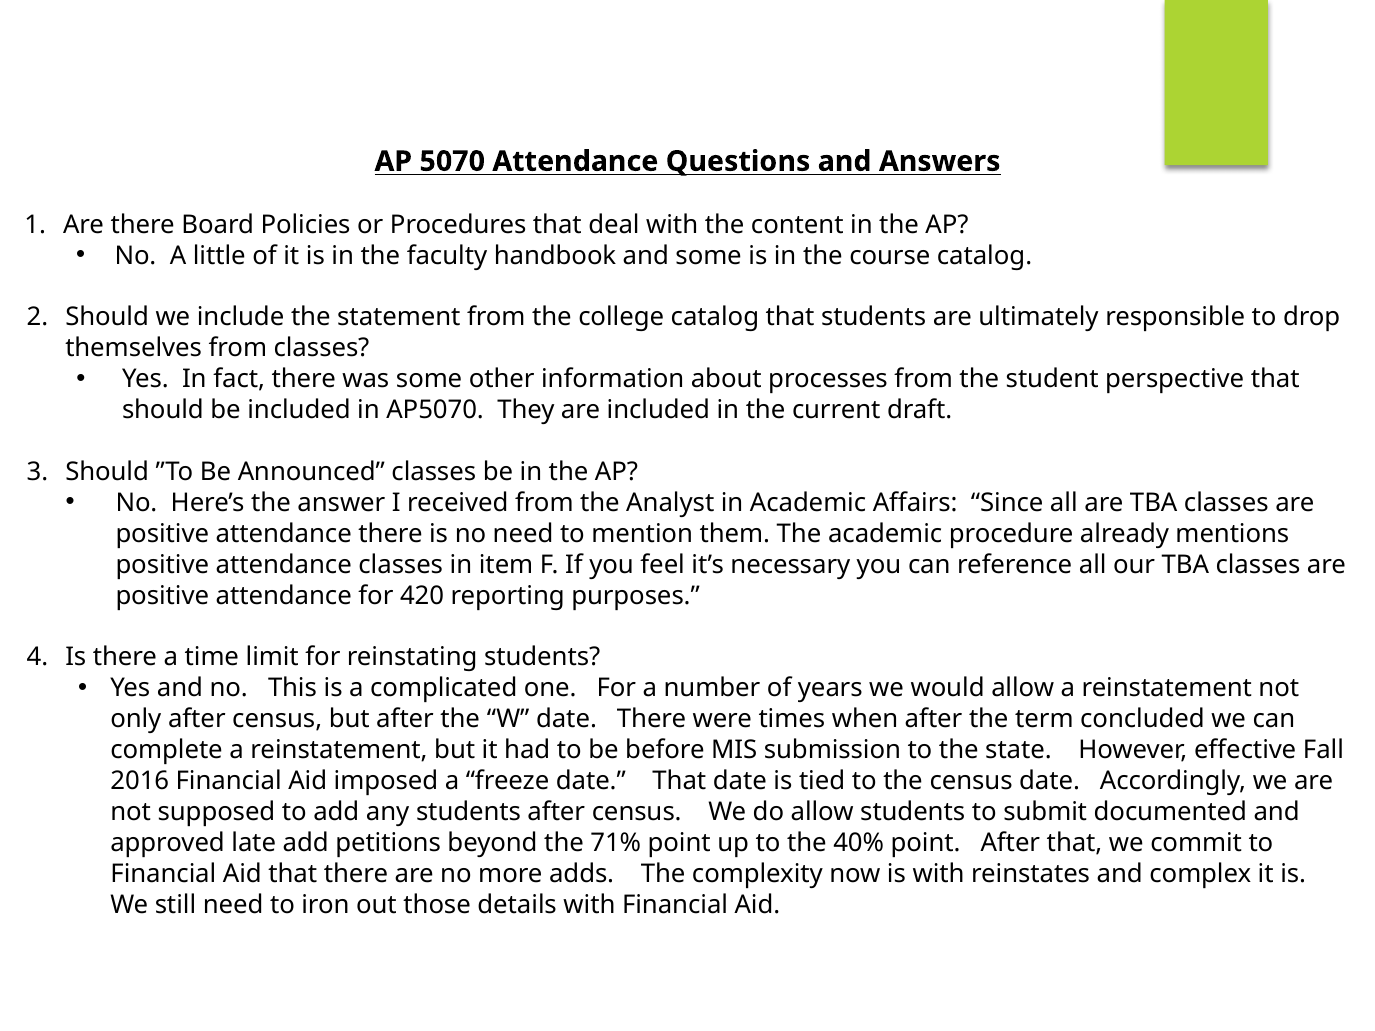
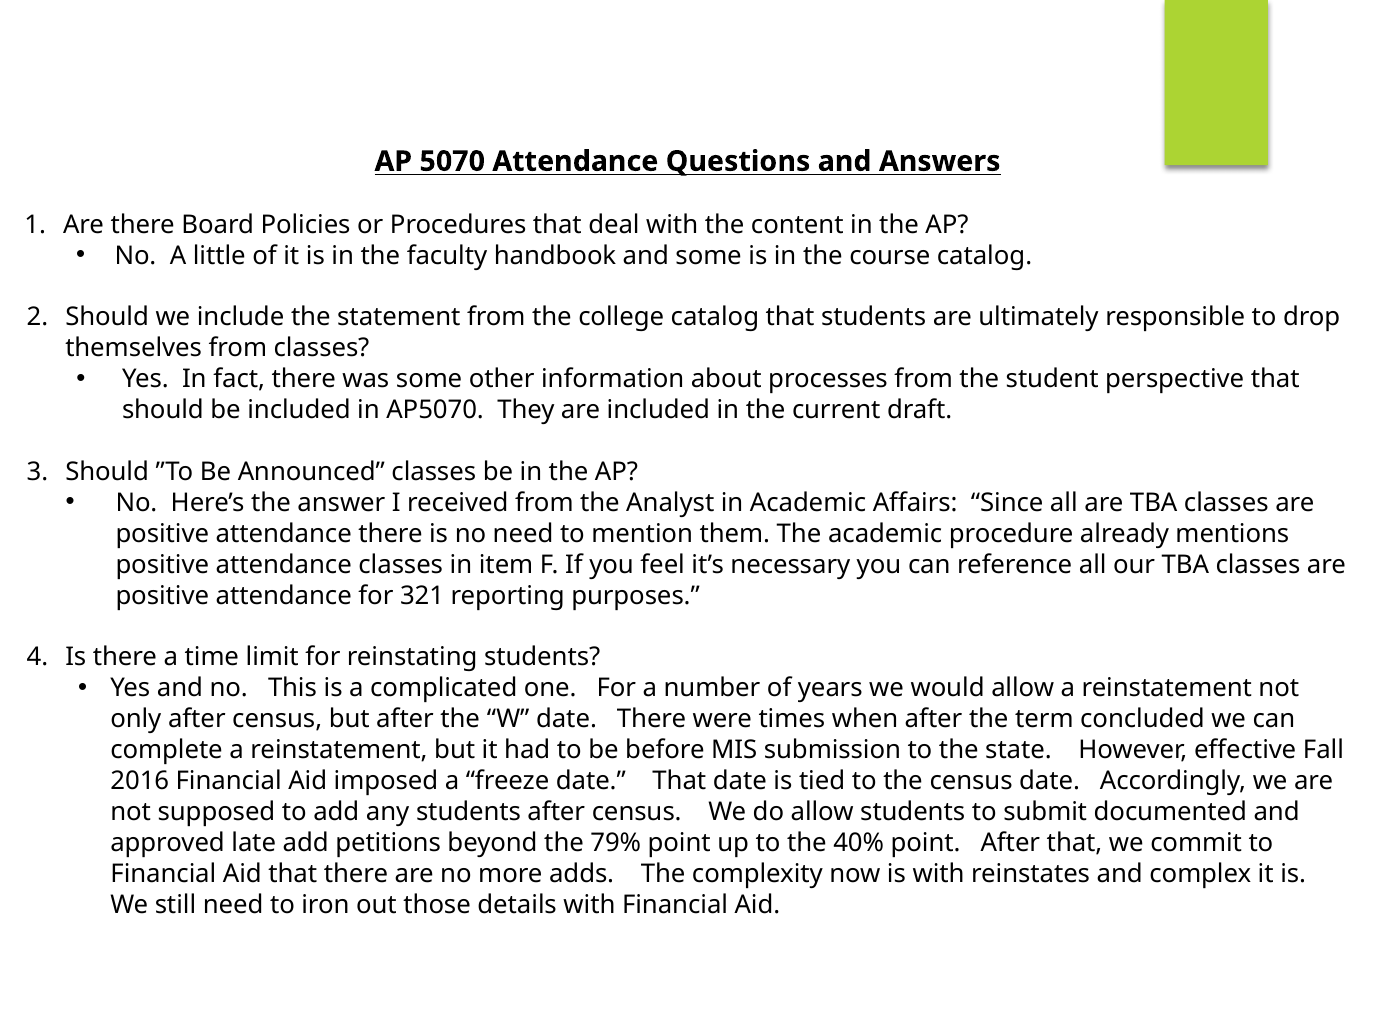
420: 420 -> 321 (422, 596)
71%: 71% -> 79% (616, 843)
